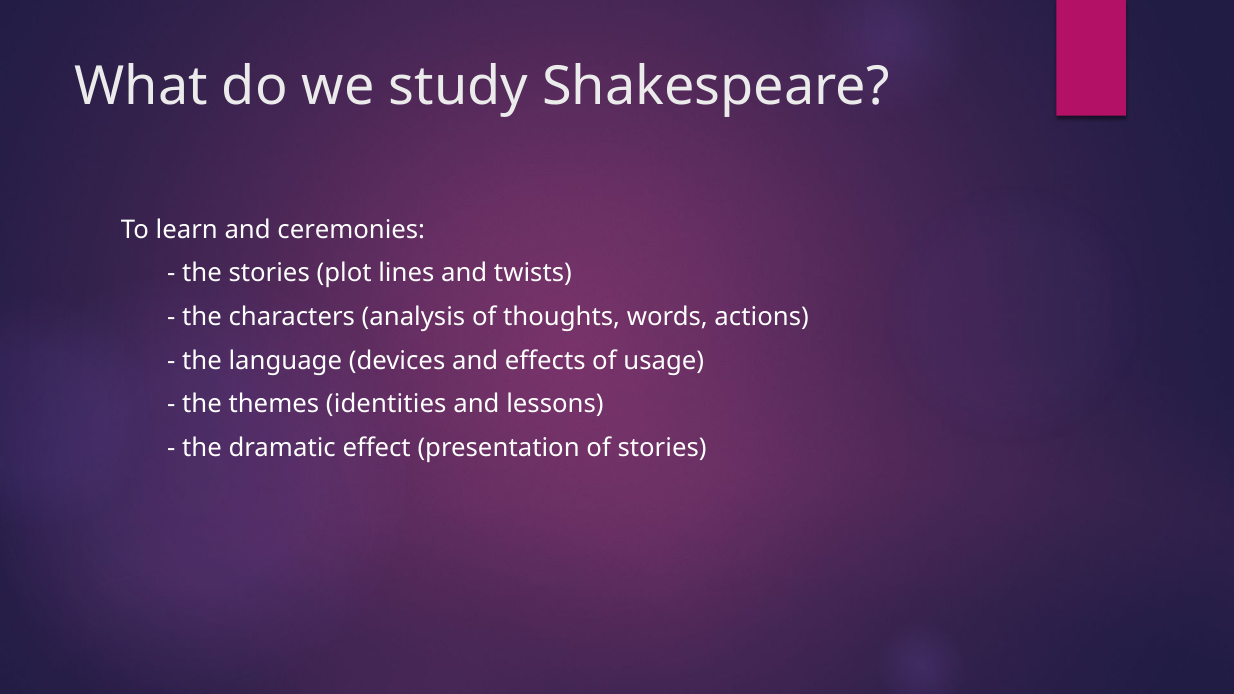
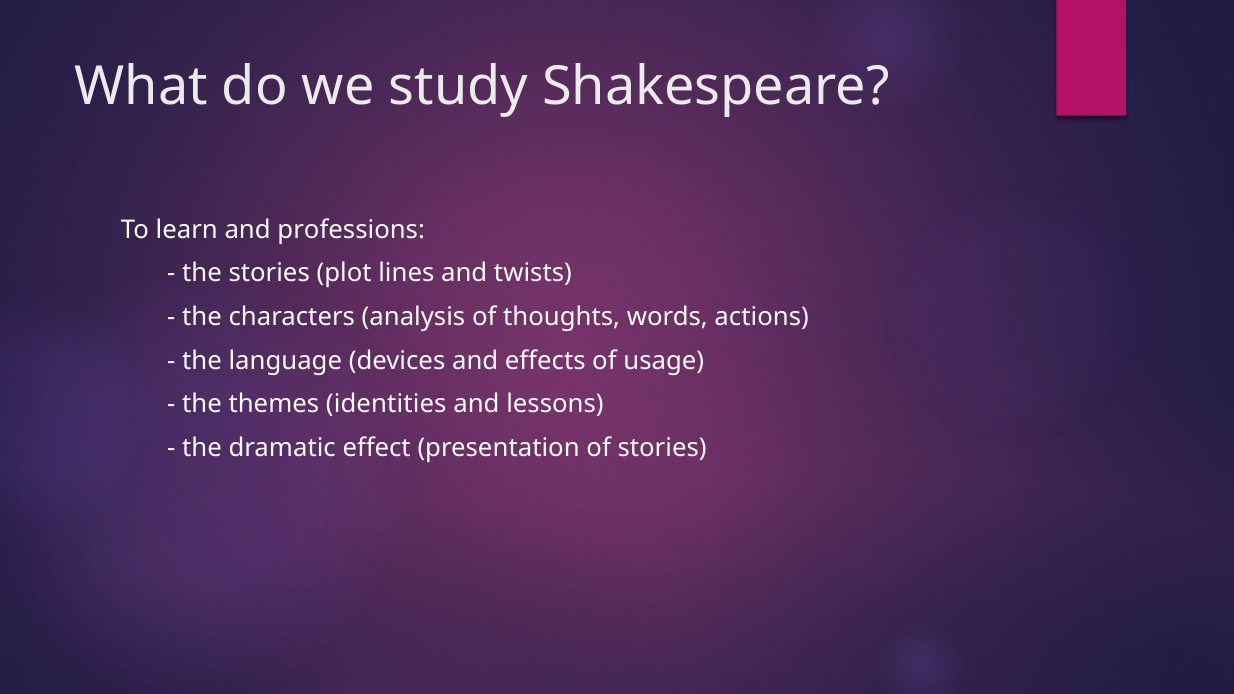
ceremonies: ceremonies -> professions (351, 230)
